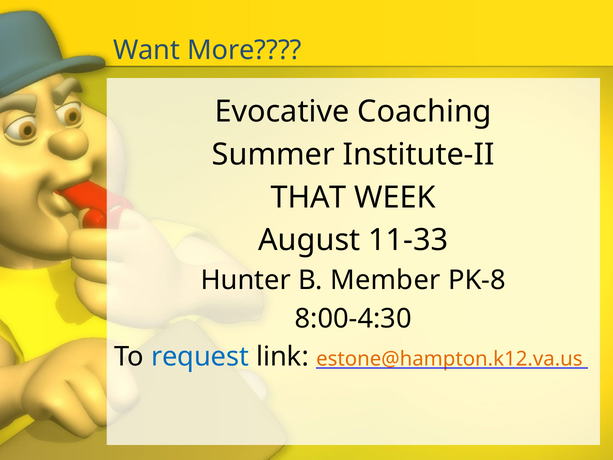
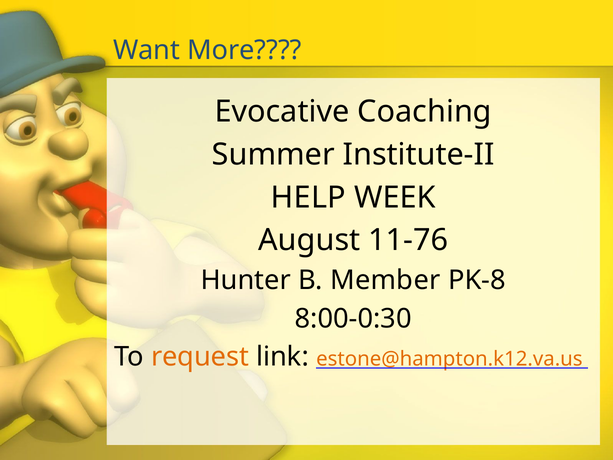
THAT: THAT -> HELP (308, 197)
11-33: 11-33 -> 11-76 (408, 240)
8:00-4:30: 8:00-4:30 -> 8:00-0:30 (353, 318)
request colour: blue -> orange (200, 356)
